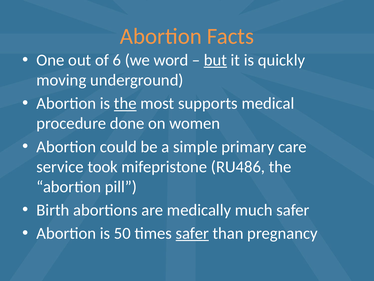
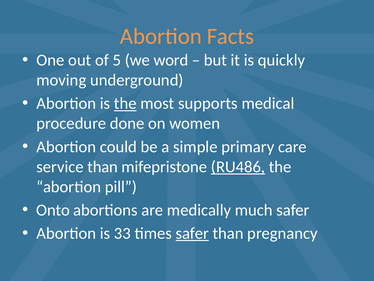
6: 6 -> 5 (117, 60)
but underline: present -> none (215, 60)
service took: took -> than (103, 166)
RU486 underline: none -> present (238, 166)
Birth: Birth -> Onto (53, 210)
50: 50 -> 33 (122, 233)
